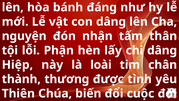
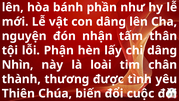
đáng: đáng -> phần (102, 7)
Hiệp: Hiệp -> Nhìn (18, 65)
